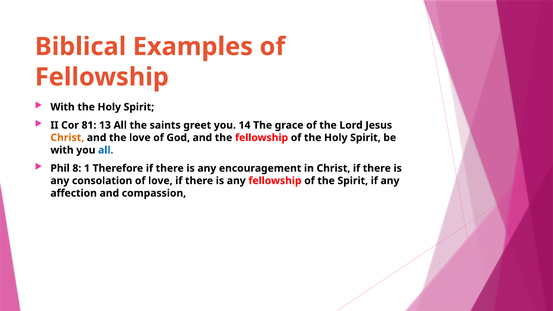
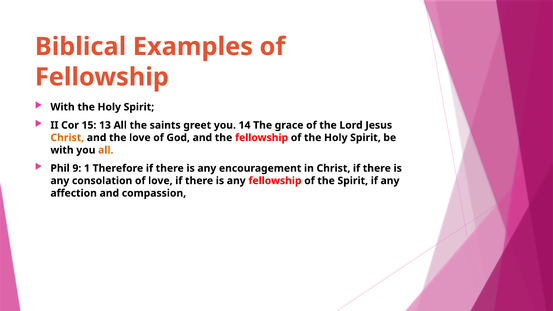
81: 81 -> 15 (89, 125)
all colour: blue -> orange (106, 150)
8: 8 -> 9 (77, 168)
